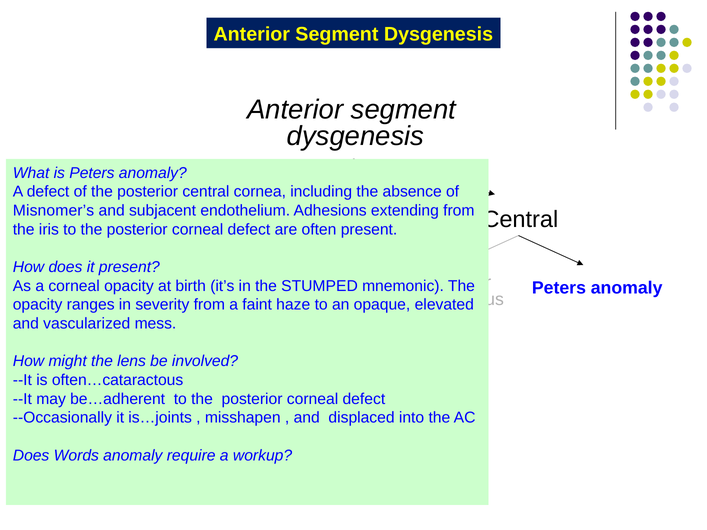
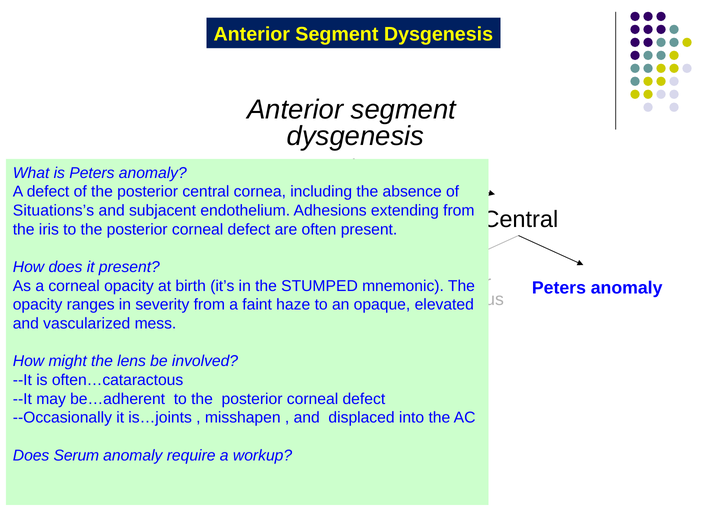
Misnomer’s: Misnomer’s -> Situations’s (54, 211)
Words: Words -> Serum (76, 456)
